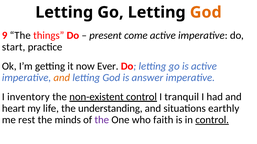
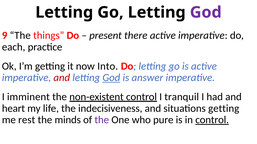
God colour: orange -> purple (206, 12)
come: come -> there (136, 36)
start: start -> each (14, 47)
Ever: Ever -> Into (108, 66)
and colour: orange -> red (62, 78)
God underline: none -> present (111, 78)
inventory: inventory -> imminent (28, 97)
understanding: understanding -> indecisiveness (110, 109)
situations earthly: earthly -> getting (224, 109)
faith: faith -> pure (163, 120)
